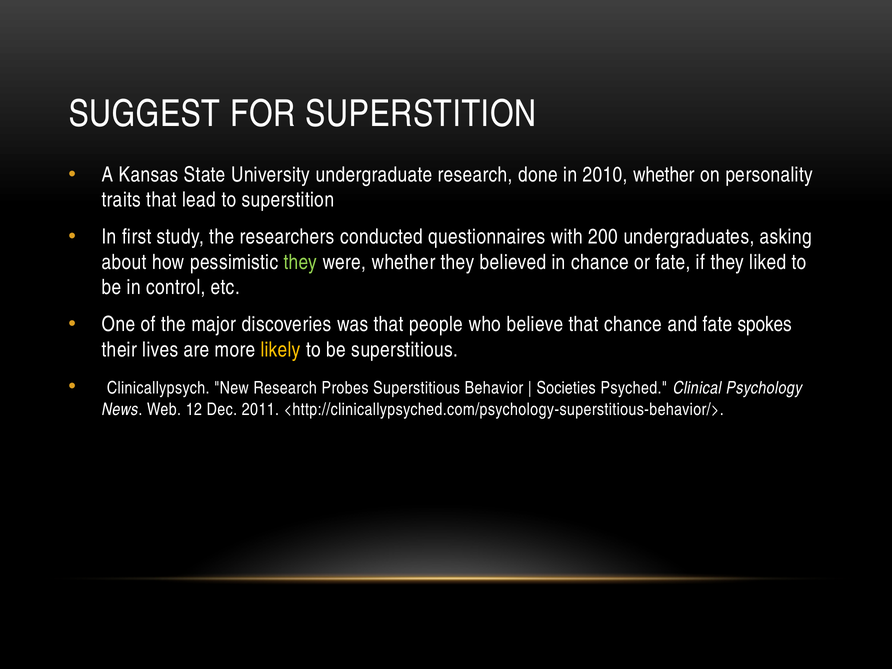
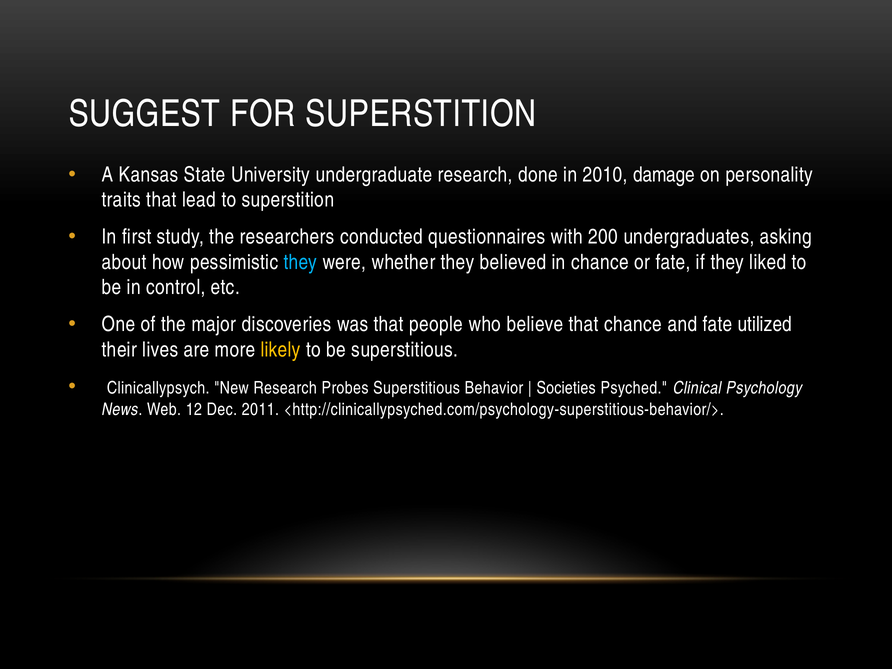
2010 whether: whether -> damage (664, 175)
they colour: light green -> light blue (300, 262)
spokes: spokes -> utilized (765, 324)
